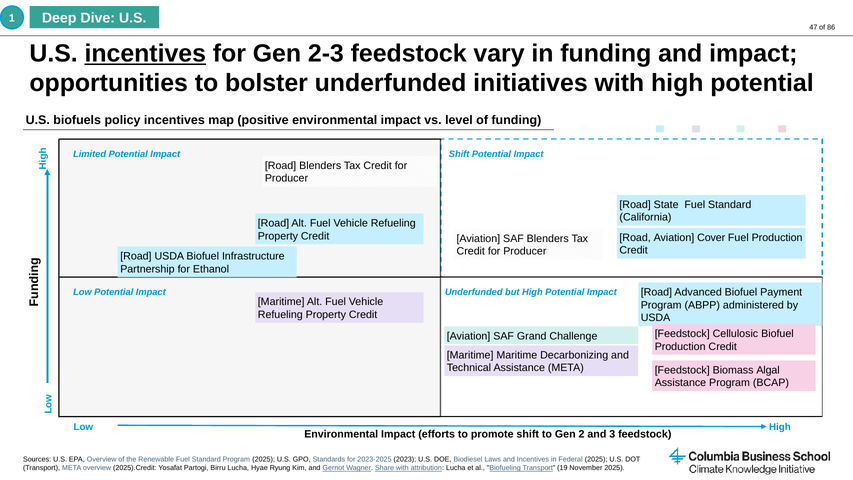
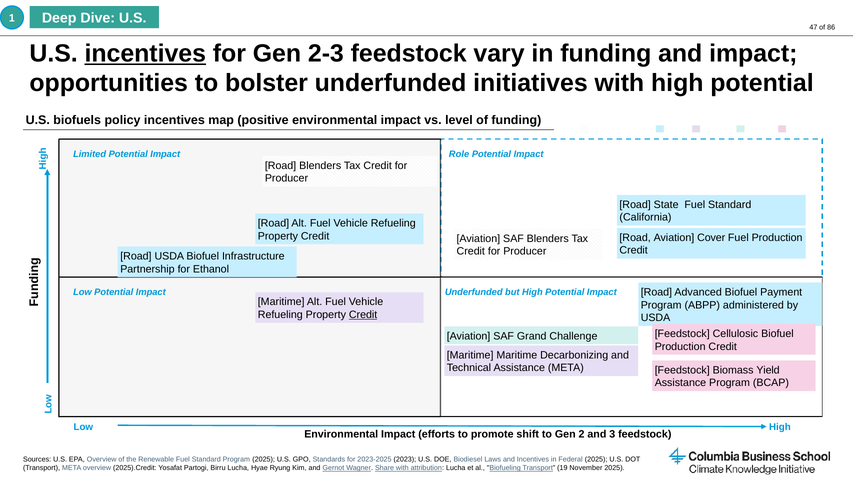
Impact Shift: Shift -> Role (459, 154)
Credit underline: none -> present (363, 315)
Algal: Algal -> Yield (768, 370)
